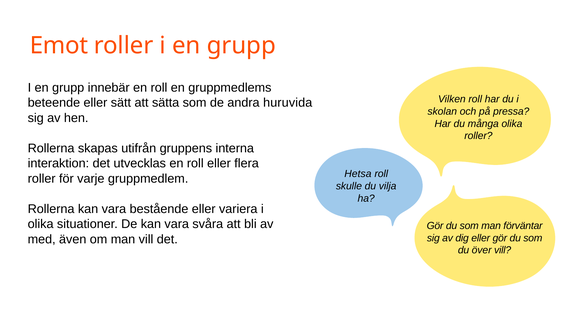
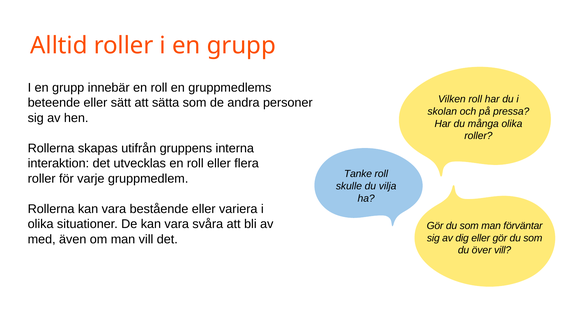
Emot: Emot -> Alltid (59, 45)
huruvida: huruvida -> personer (288, 103)
Hetsa: Hetsa -> Tanke (358, 174)
